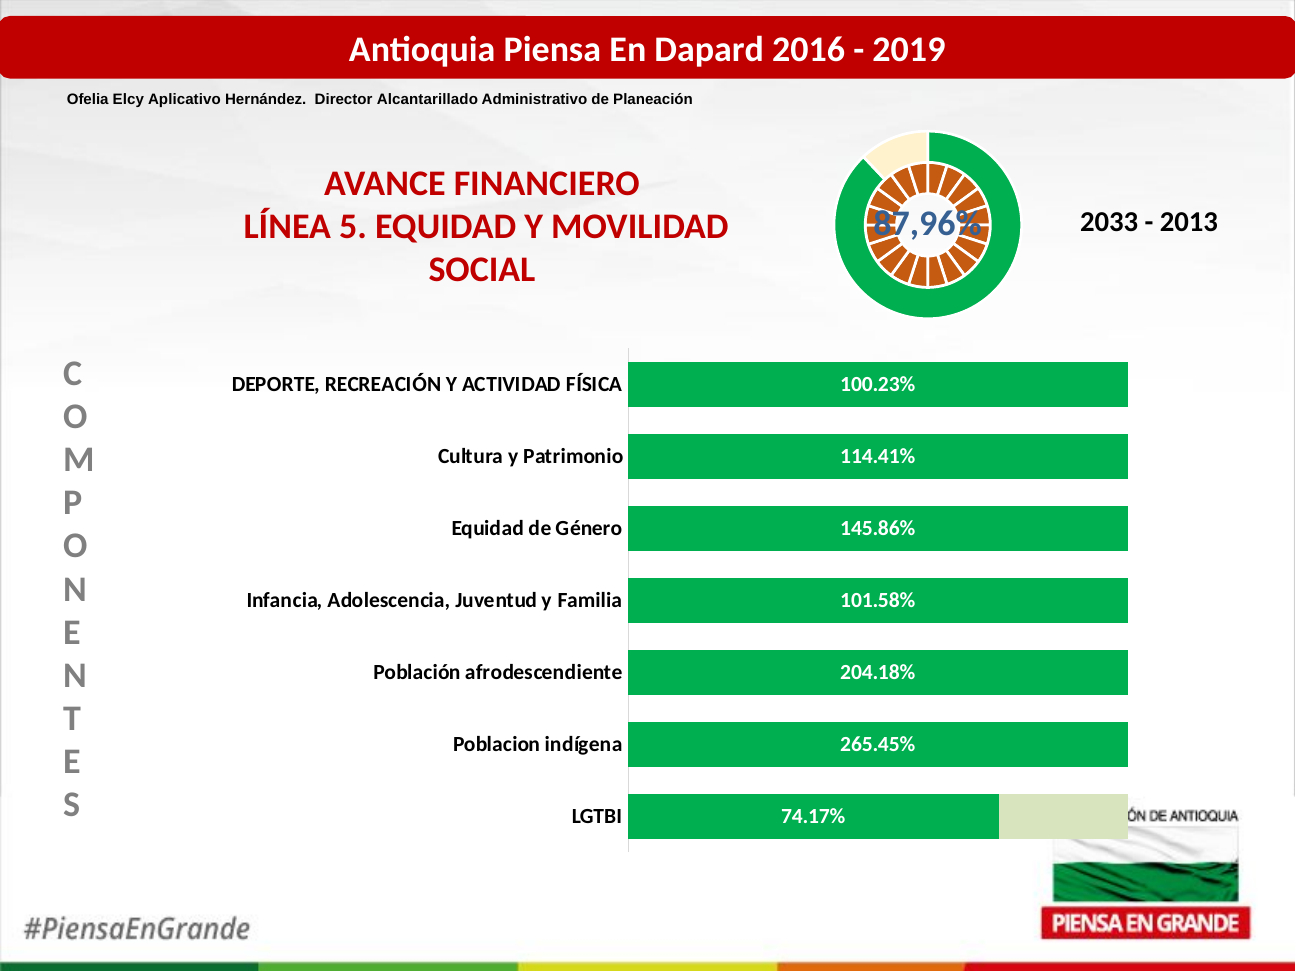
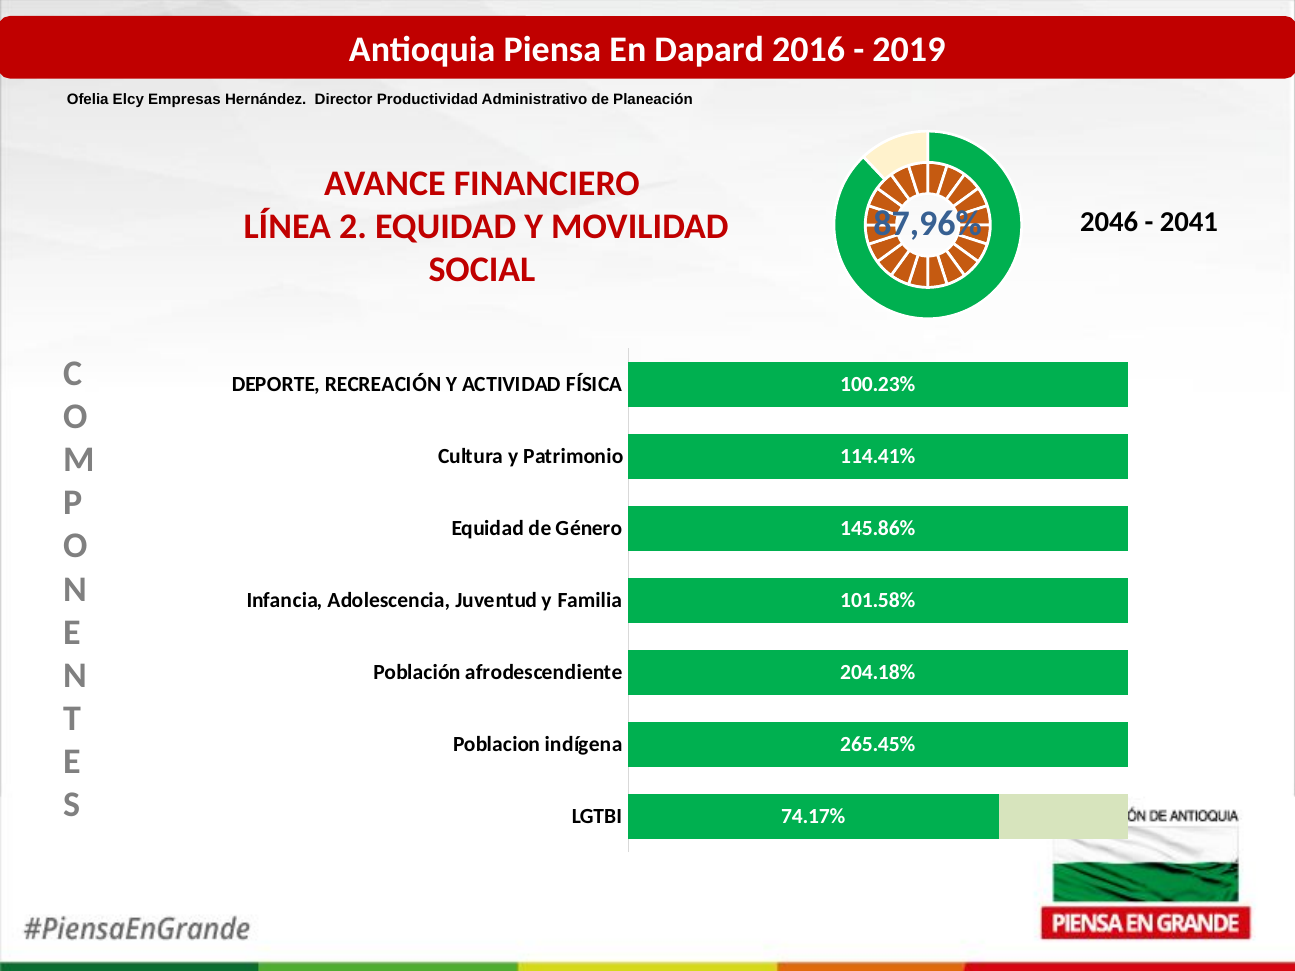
Aplicativo: Aplicativo -> Empresas (184, 99)
Alcantarillado: Alcantarillado -> Productividad (427, 99)
2033: 2033 -> 2046 (1109, 222)
2013: 2013 -> 2041 (1189, 222)
5: 5 -> 2 (353, 227)
